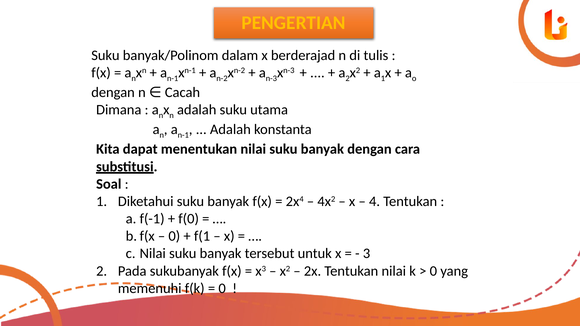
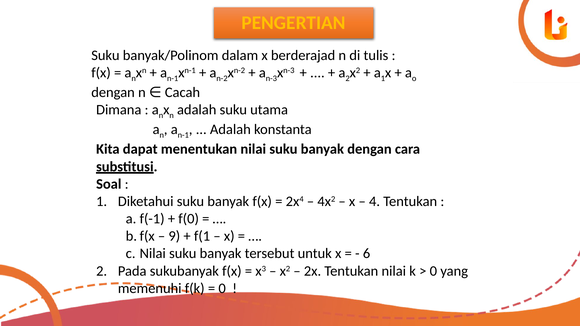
0: 0 -> 9 (174, 236)
3: 3 -> 6 (367, 254)
